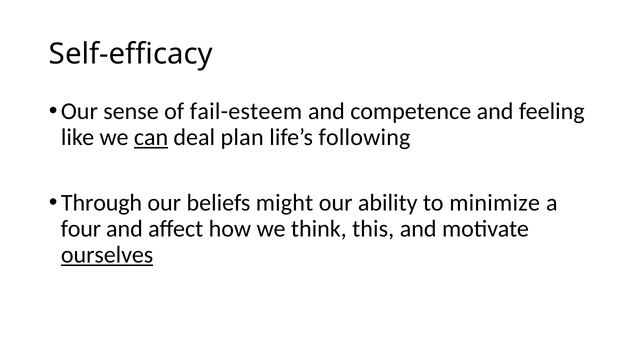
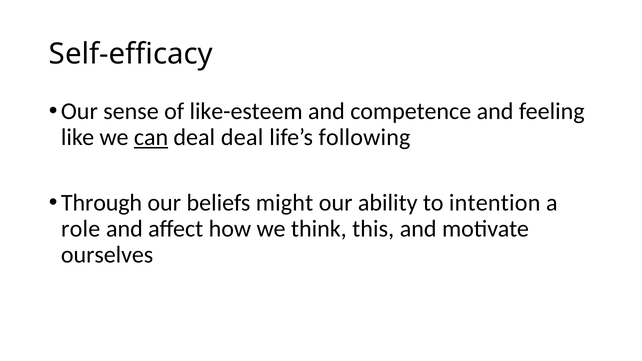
fail-esteem: fail-esteem -> like-esteem (246, 111)
deal plan: plan -> deal (242, 137)
minimize: minimize -> intention (495, 203)
four: four -> role (81, 229)
ourselves underline: present -> none (107, 255)
